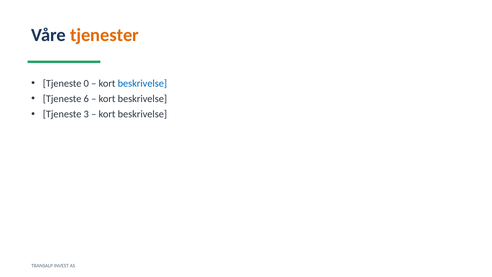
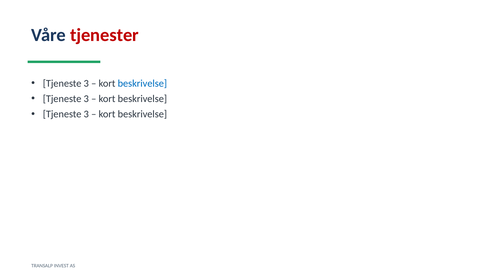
tjenester colour: orange -> red (104, 35)
0: 0 -> 3 (86, 83)
6: 6 -> 3 (86, 99)
